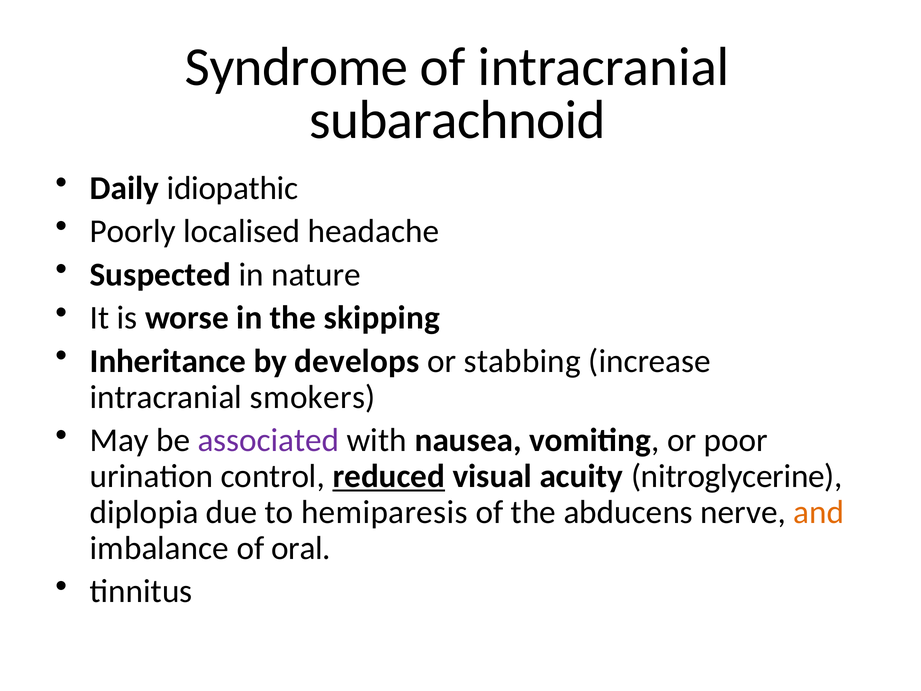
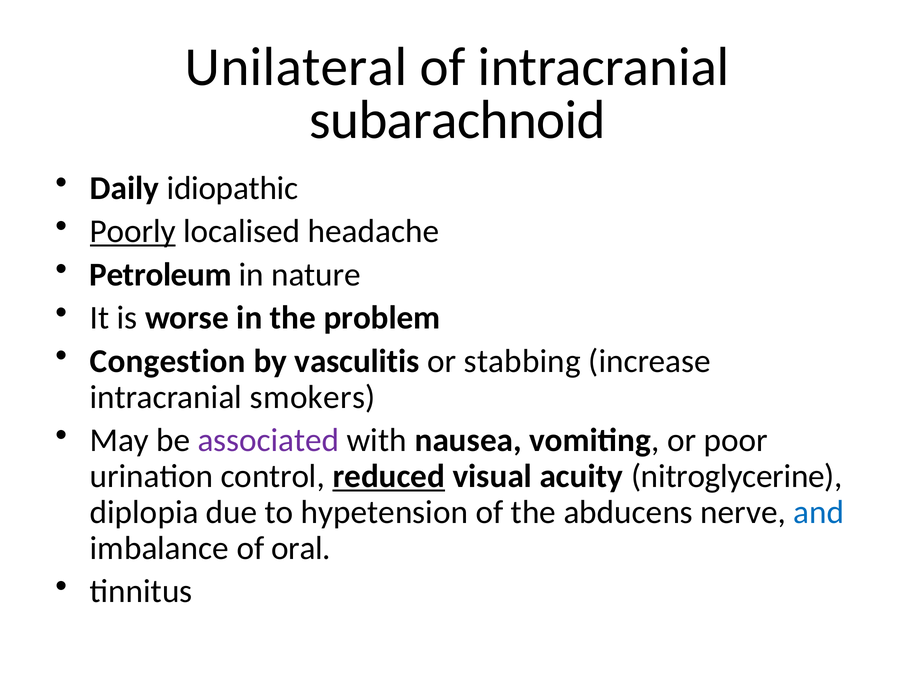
Syndrome: Syndrome -> Unilateral (296, 67)
Poorly underline: none -> present (133, 231)
Suspected: Suspected -> Petroleum (161, 275)
skipping: skipping -> problem (382, 318)
Inheritance: Inheritance -> Congestion (168, 361)
develops: develops -> vasculitis (357, 361)
hemiparesis: hemiparesis -> hypetension (384, 512)
and colour: orange -> blue (819, 512)
